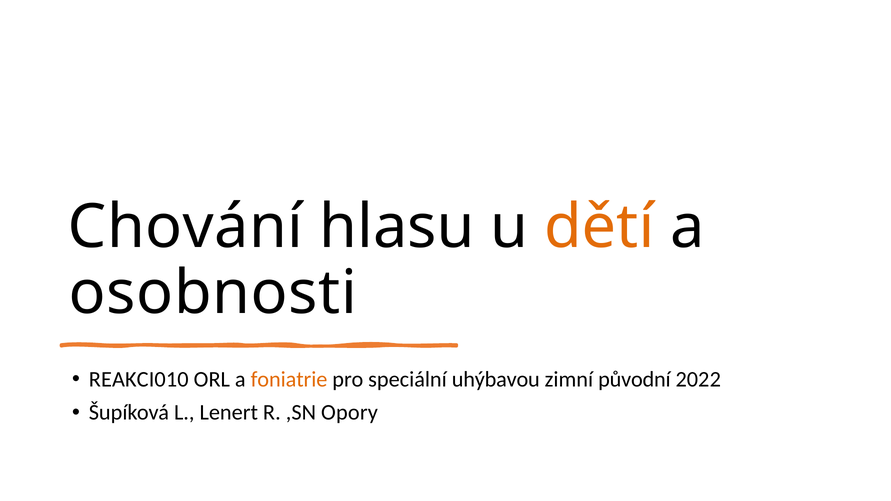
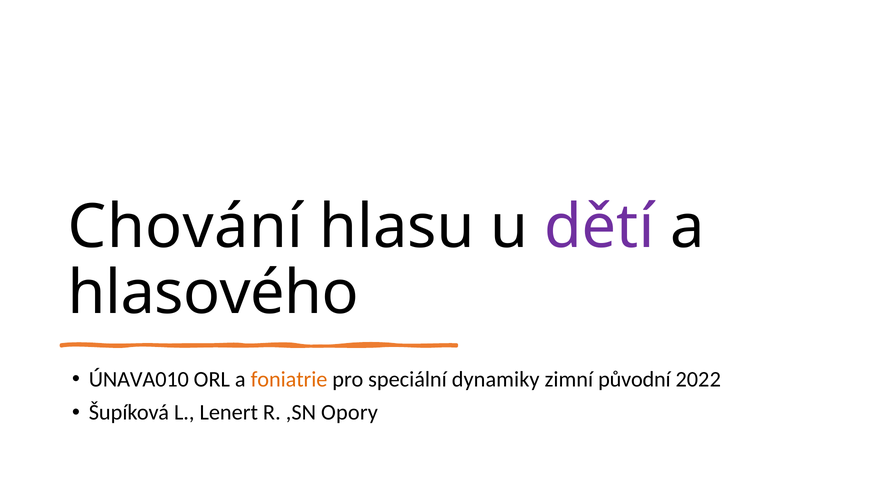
dětí colour: orange -> purple (599, 227)
osobnosti: osobnosti -> hlasového (213, 293)
REAKCI010: REAKCI010 -> ÚNAVA010 (139, 379)
uhýbavou: uhýbavou -> dynamiky (496, 379)
